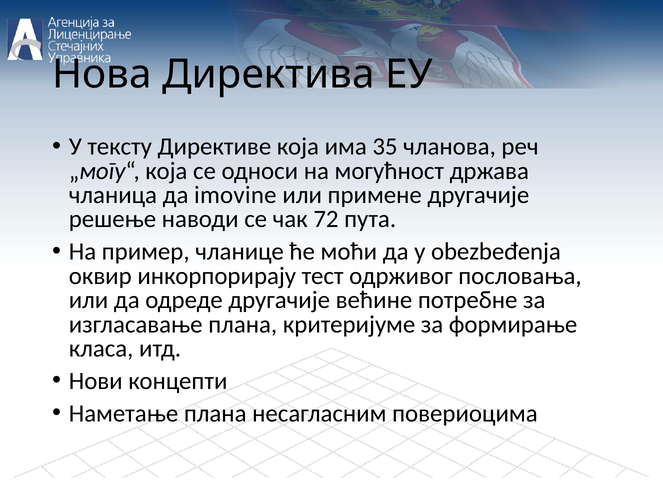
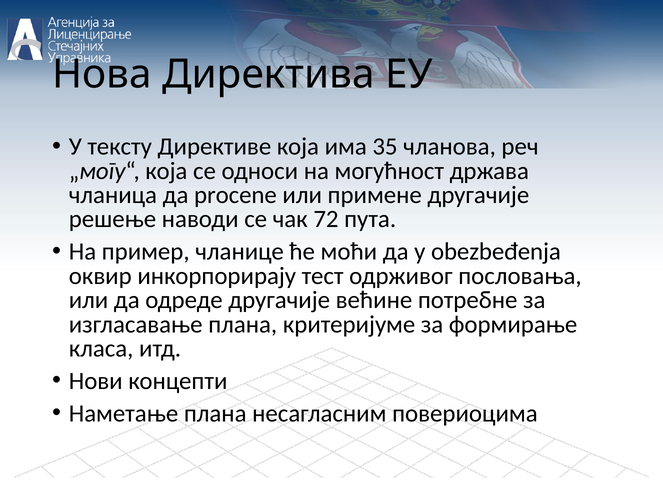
imovine: imovine -> procene (235, 195)
